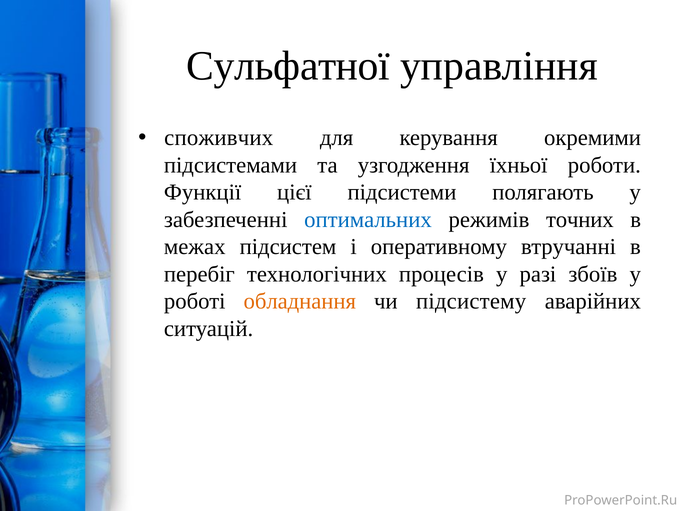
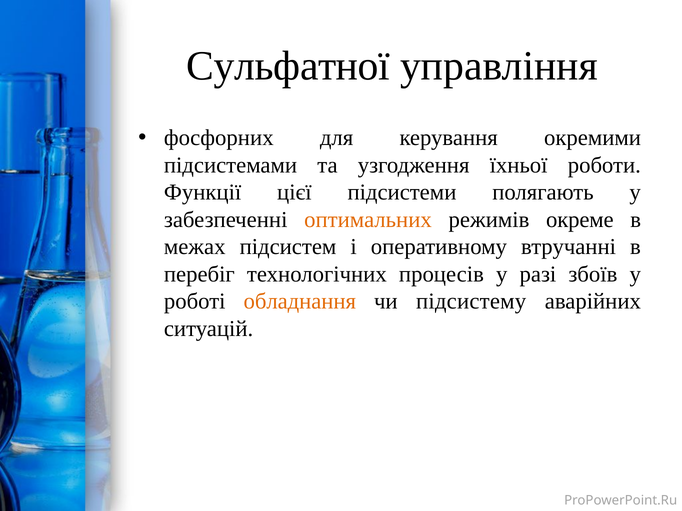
споживчих: споживчих -> фосфорних (219, 138)
оптимальних colour: blue -> orange (368, 220)
точних: точних -> окреме (580, 220)
